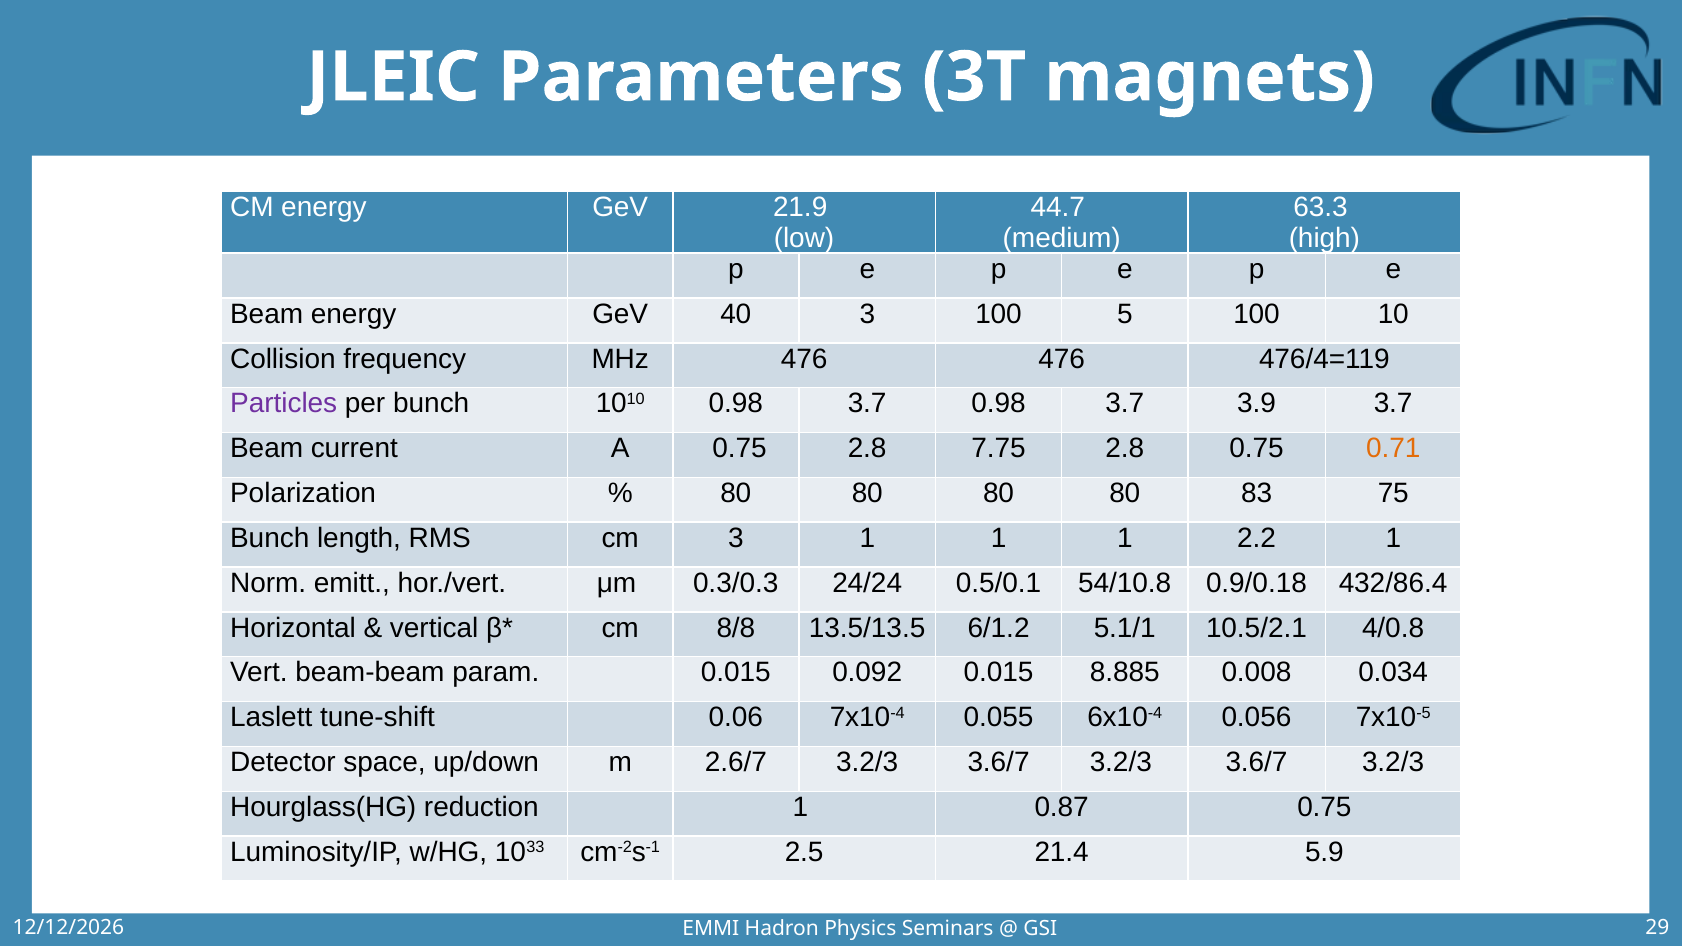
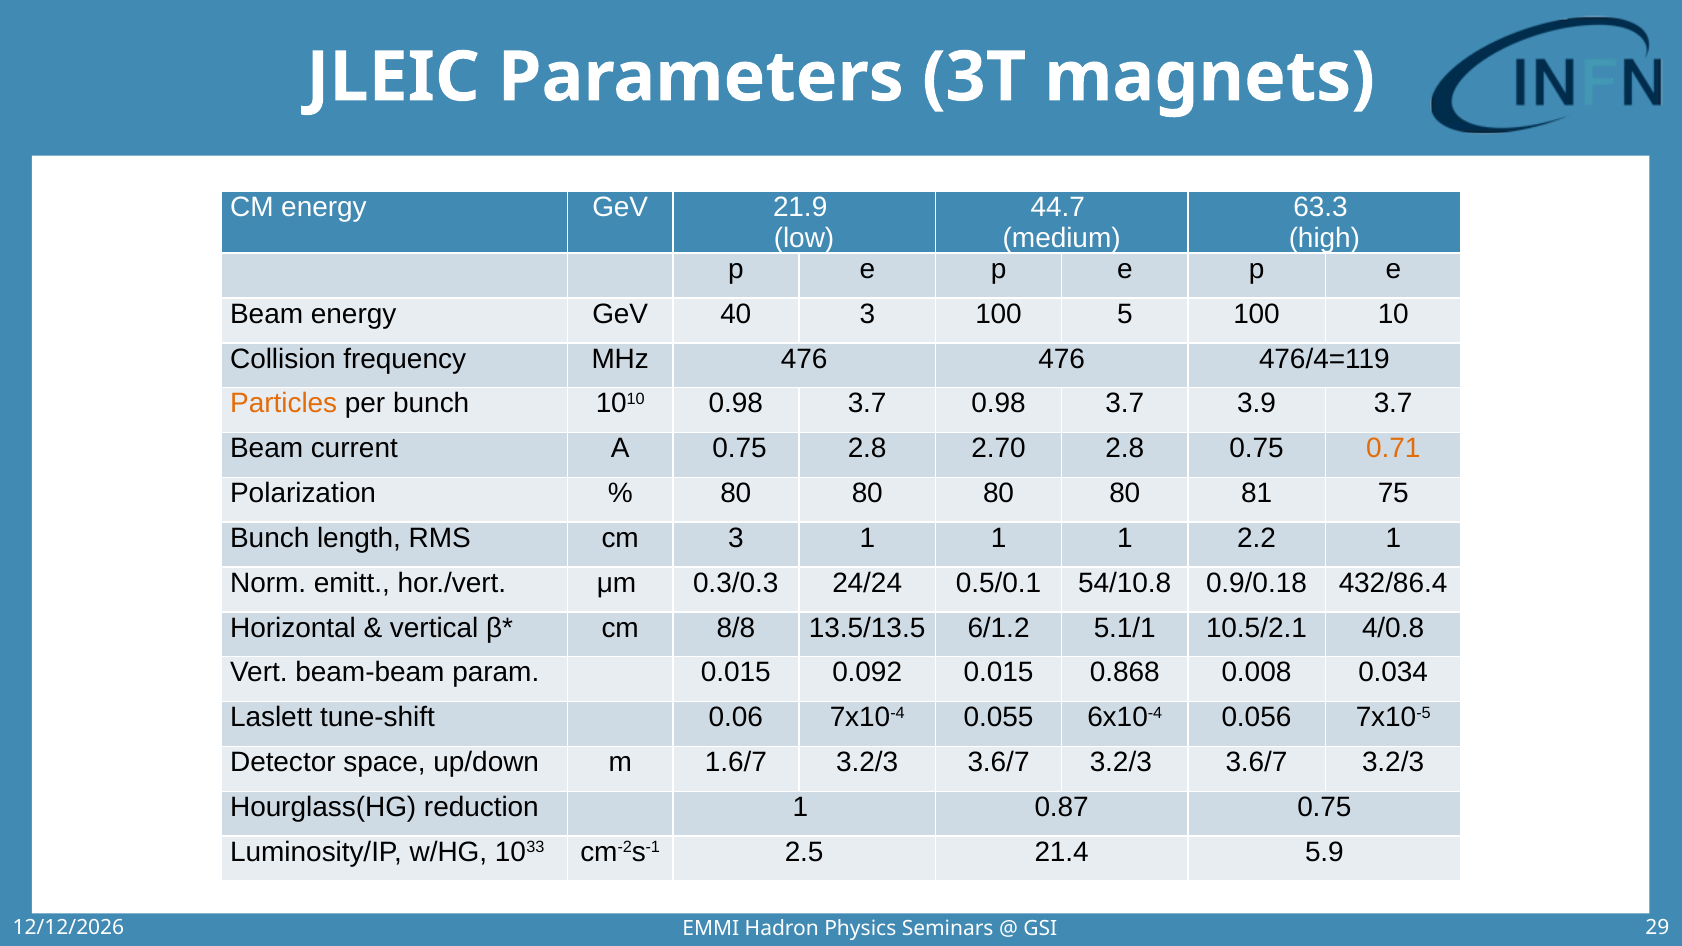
Particles colour: purple -> orange (284, 404)
7.75: 7.75 -> 2.70 (999, 449)
83: 83 -> 81 (1257, 493)
8.885: 8.885 -> 0.868 (1125, 673)
2.6/7: 2.6/7 -> 1.6/7 (736, 762)
